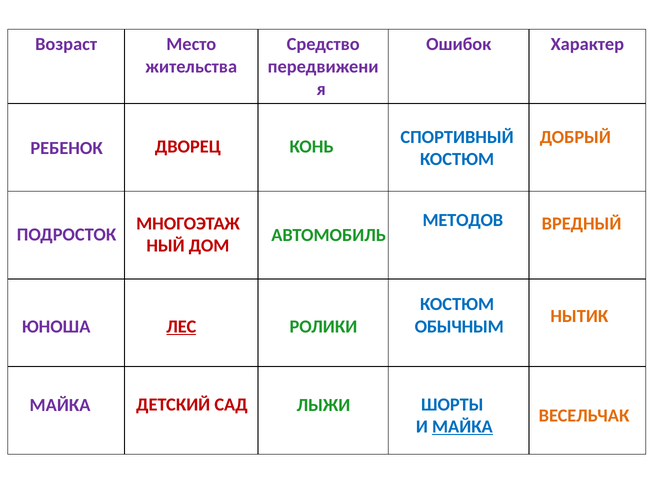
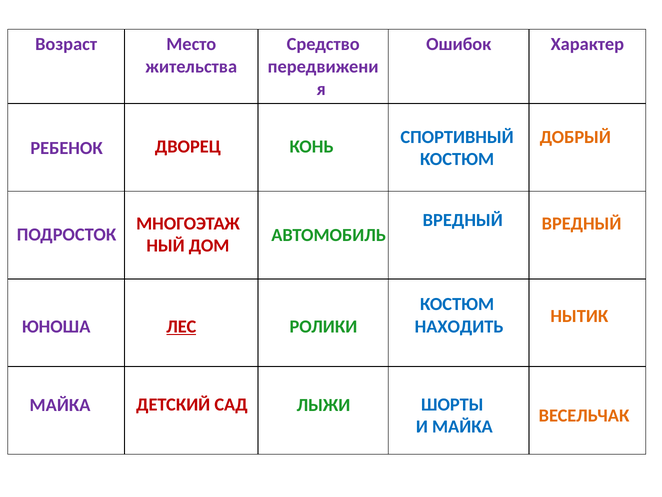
МЕТОДОВ: МЕТОДОВ -> ВРЕДНЫЙ (463, 220)
ОБЫЧНЫМ: ОБЫЧНЫМ -> НАХОДИТЬ (459, 326)
МАЙКА underline: present -> none (462, 426)
